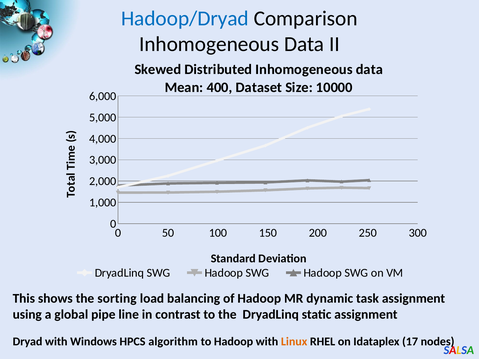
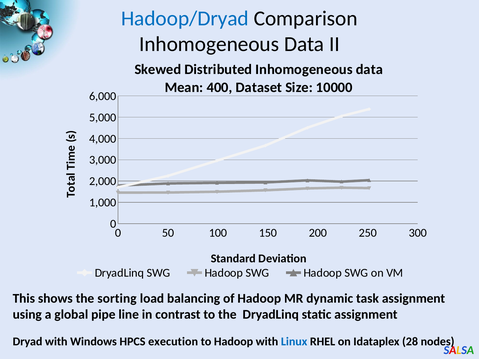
algorithm: algorithm -> execution (173, 342)
Linux colour: orange -> blue (294, 342)
17: 17 -> 28 (410, 342)
